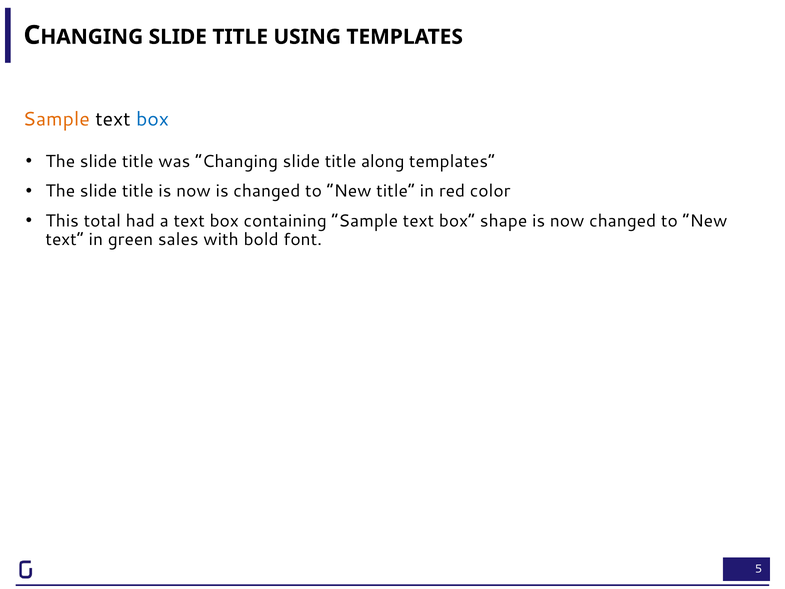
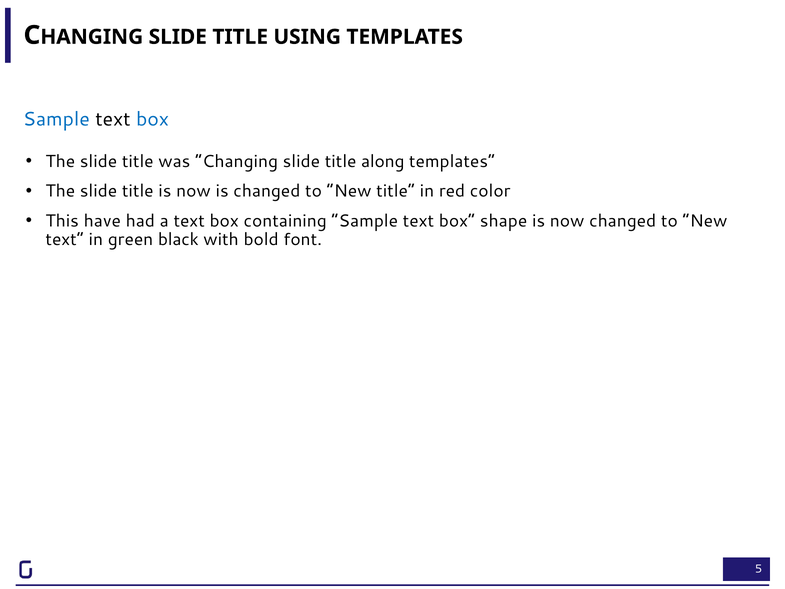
Sample colour: orange -> blue (56, 119)
total: total -> have (102, 221)
sales: sales -> black (178, 240)
